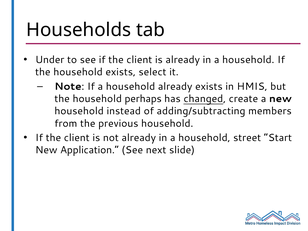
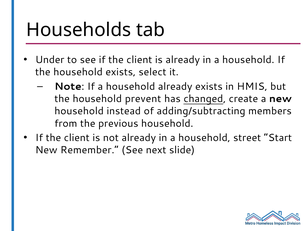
perhaps: perhaps -> prevent (143, 99)
Application: Application -> Remember (89, 150)
